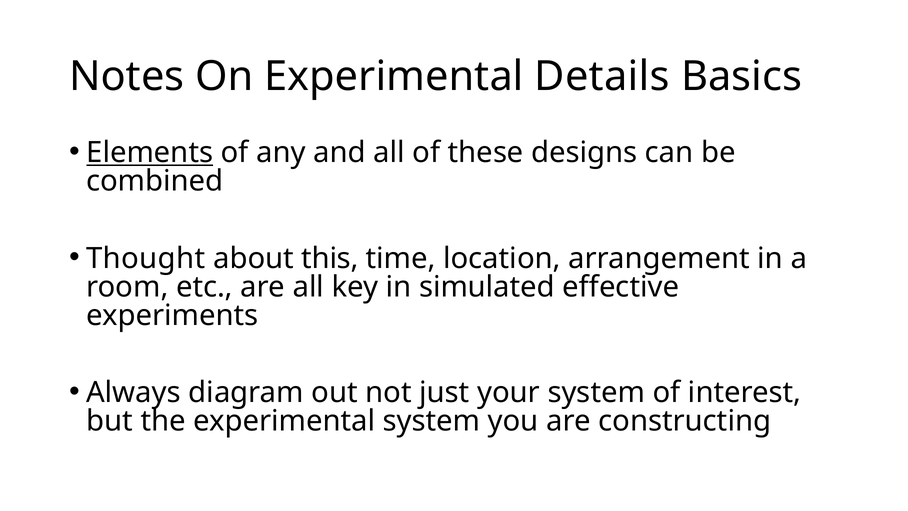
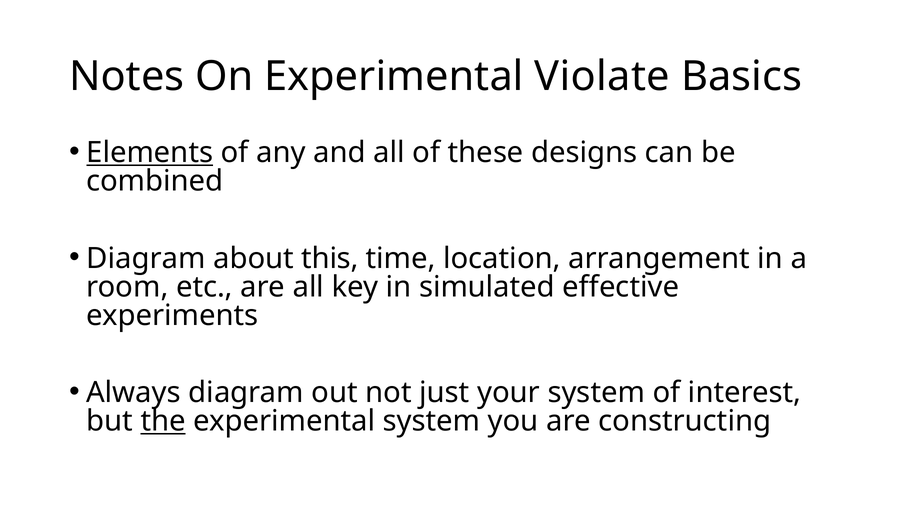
Details: Details -> Violate (602, 76)
Thought: Thought -> Diagram (146, 258)
the underline: none -> present (163, 421)
